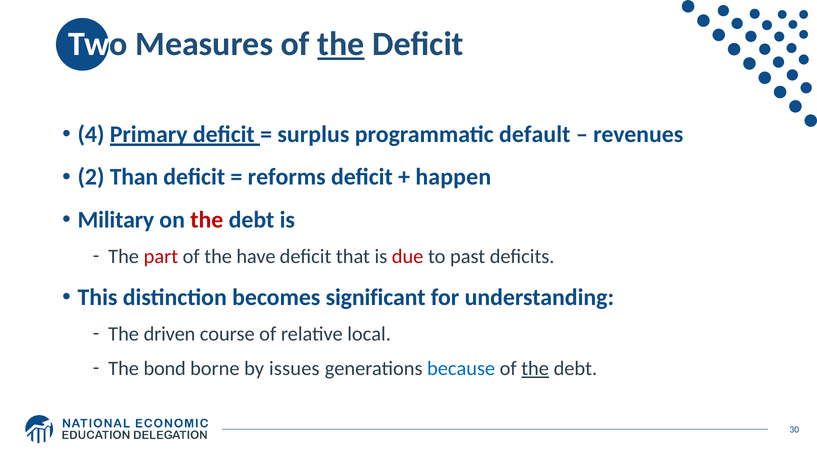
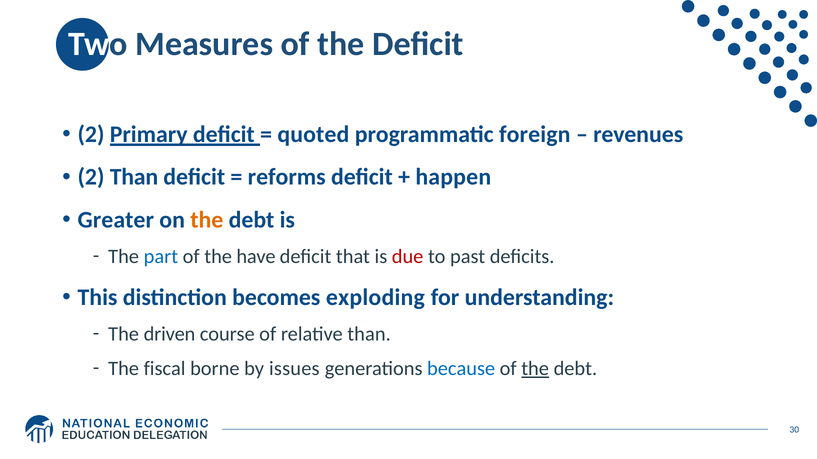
the underline: present -> none (341, 44)
4: 4 -> 2 (91, 135)
surplus: surplus -> quoted (313, 135)
default: default -> foreign (535, 135)
Military: Military -> Greater (116, 220)
the colour: red -> orange (207, 220)
part colour: red -> blue (161, 257)
significant: significant -> exploding (375, 298)
relative local: local -> than (369, 334)
bond: bond -> fiscal (165, 369)
